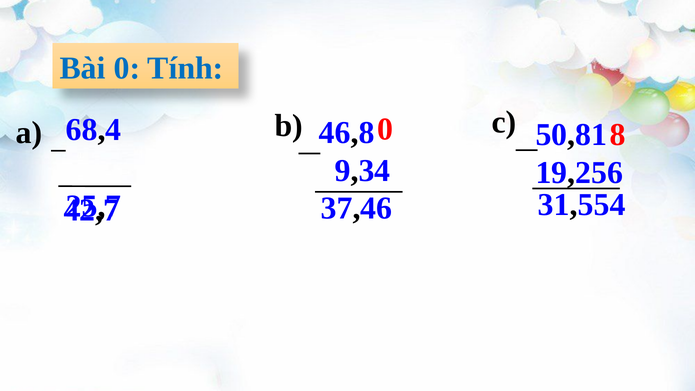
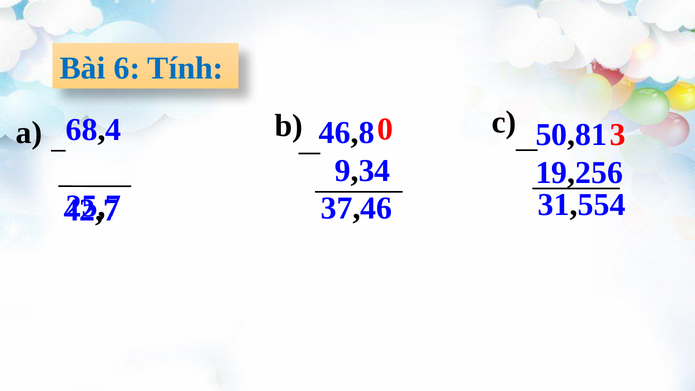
Bài 0: 0 -> 6 (127, 68)
8: 8 -> 3 (618, 135)
